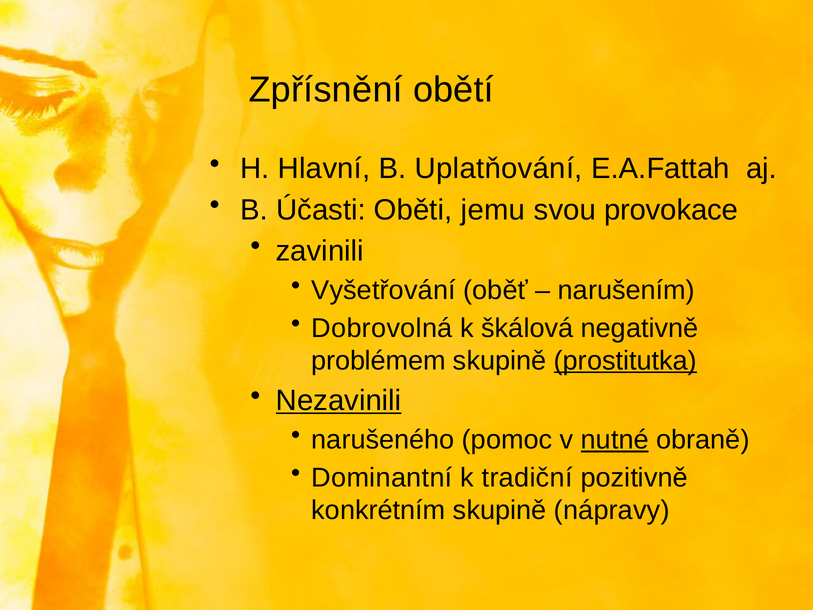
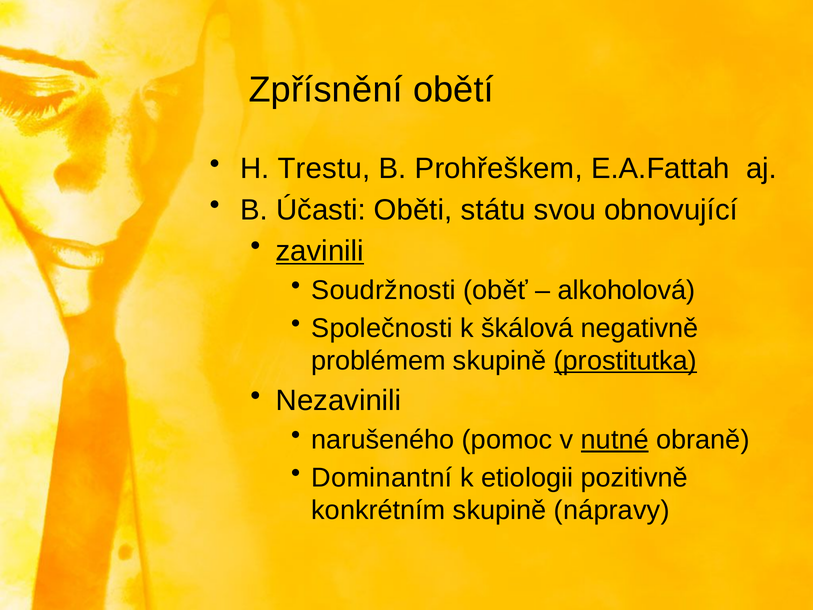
Hlavní: Hlavní -> Trestu (324, 169)
Uplatňování: Uplatňování -> Prohřeškem (499, 169)
jemu: jemu -> státu (493, 210)
provokace: provokace -> obnovující (671, 210)
zavinili underline: none -> present (320, 251)
Vyšetřování: Vyšetřování -> Soudržnosti (384, 290)
narušením: narušením -> alkoholová (626, 290)
Dobrovolná: Dobrovolná -> Společnosti (382, 328)
Nezavinili underline: present -> none (339, 400)
tradiční: tradiční -> etiologii (527, 478)
